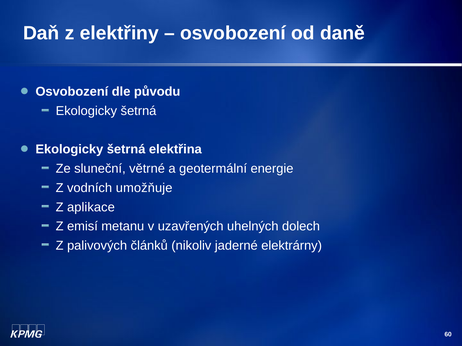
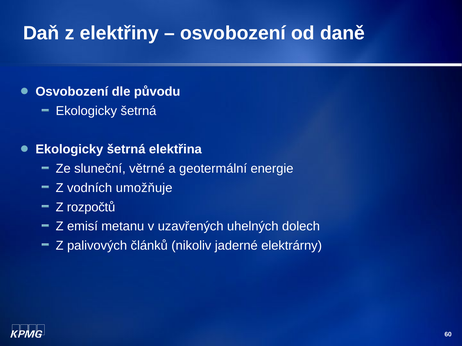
aplikace: aplikace -> rozpočtů (91, 207)
